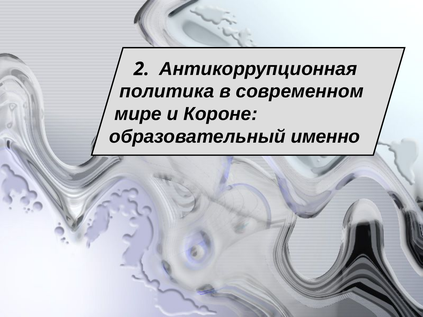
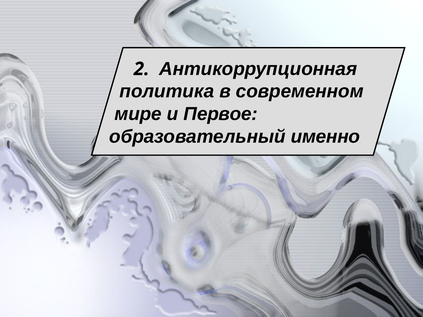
Короне: Короне -> Первое (221, 114)
